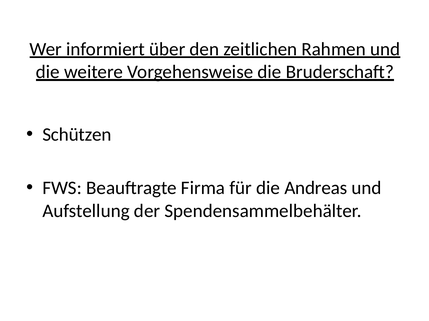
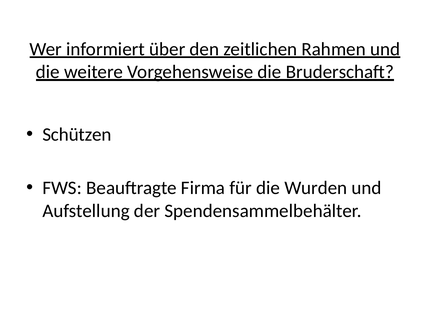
Andreas: Andreas -> Wurden (316, 188)
